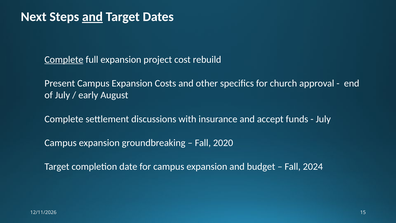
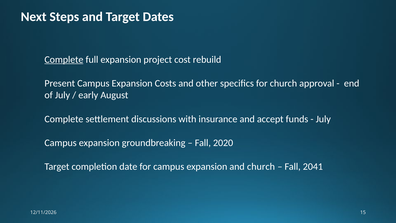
and underline: present -> none (92, 17)
and budget: budget -> church (261, 166)
2024: 2024 -> 2041 (313, 166)
